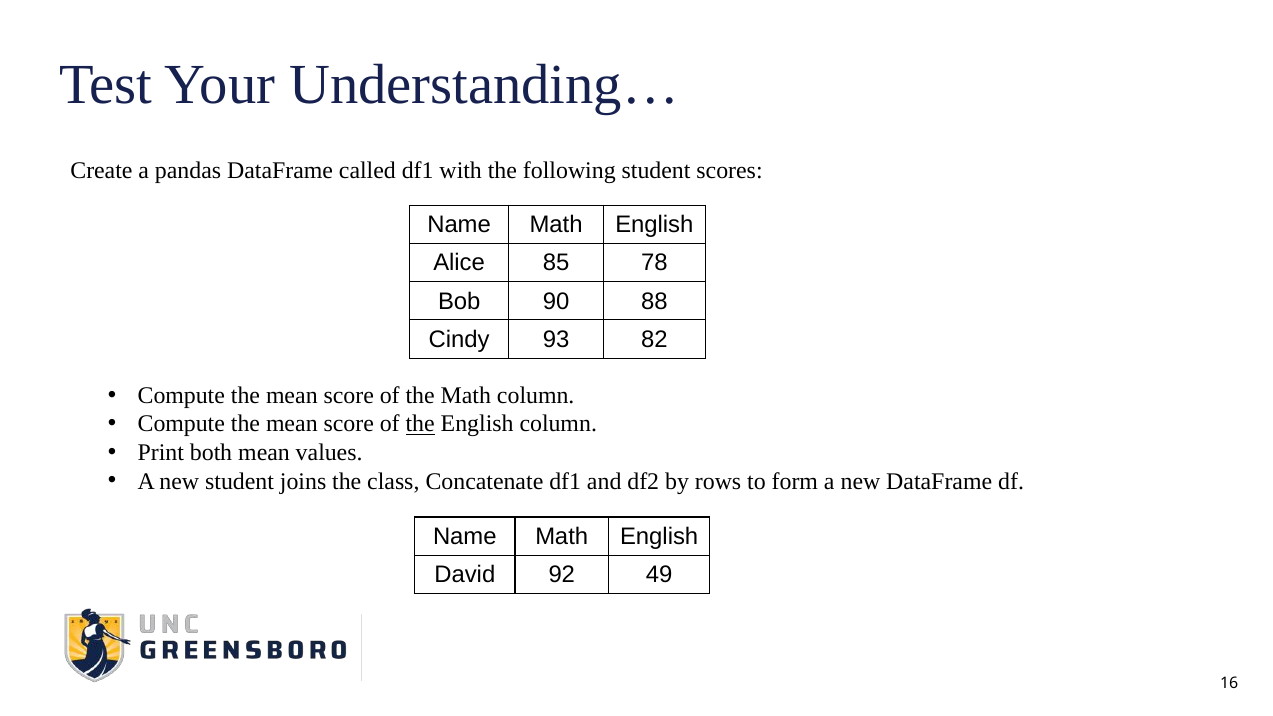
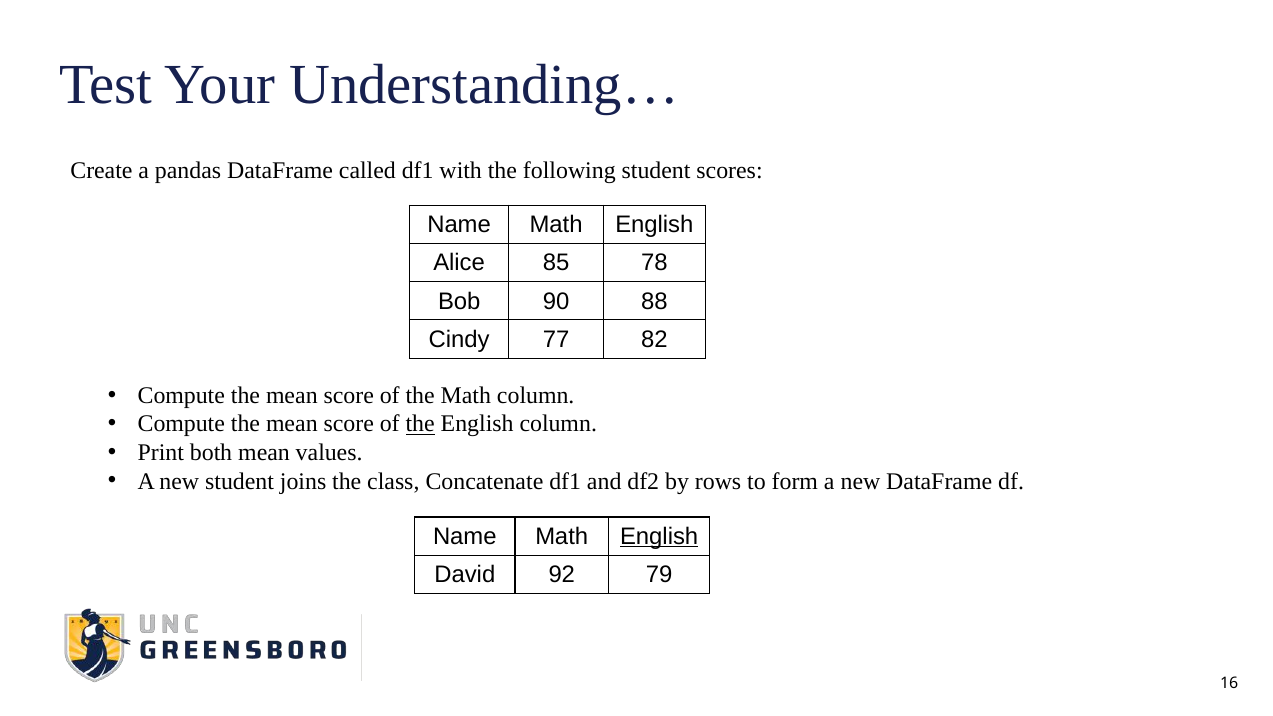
93: 93 -> 77 (556, 339)
English underline: none -> present (659, 537)
49: 49 -> 79 (659, 575)
